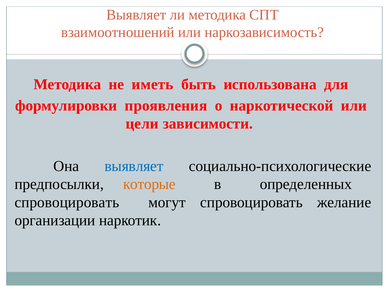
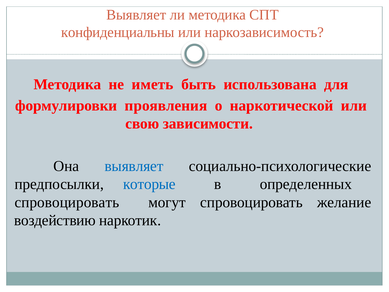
взаимоотношений: взаимоотношений -> конфиденциальны (118, 32)
цели: цели -> свою (142, 124)
которые colour: orange -> blue (149, 184)
организации: организации -> воздействию (55, 220)
